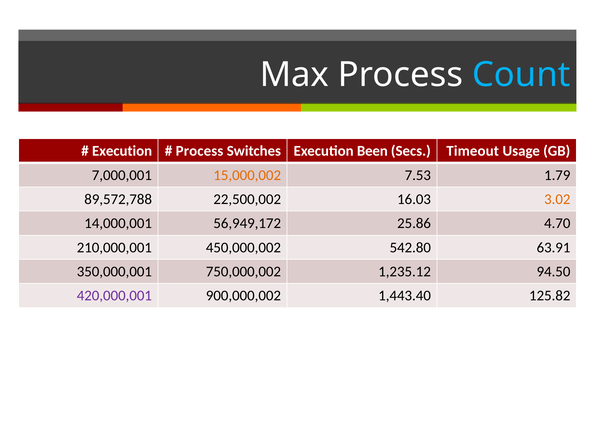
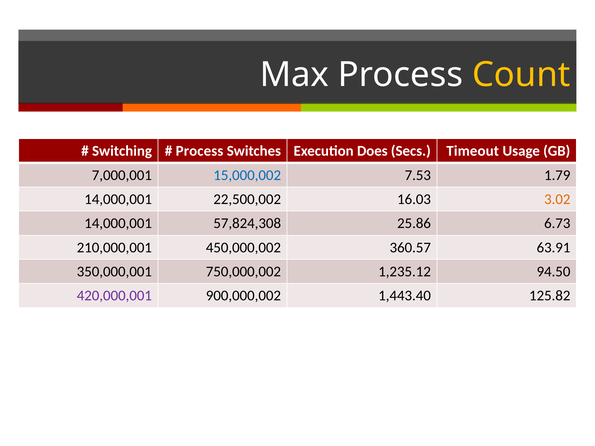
Count colour: light blue -> yellow (521, 75)
Execution: Execution -> Switching (122, 151)
Been: Been -> Does (372, 151)
15,000,002 colour: orange -> blue (247, 175)
89,572,788: 89,572,788 -> 14,000,001 (118, 199)
56,949,172: 56,949,172 -> 57,824,308 (247, 223)
4.70: 4.70 -> 6.73 (557, 223)
542.80: 542.80 -> 360.57 (410, 248)
